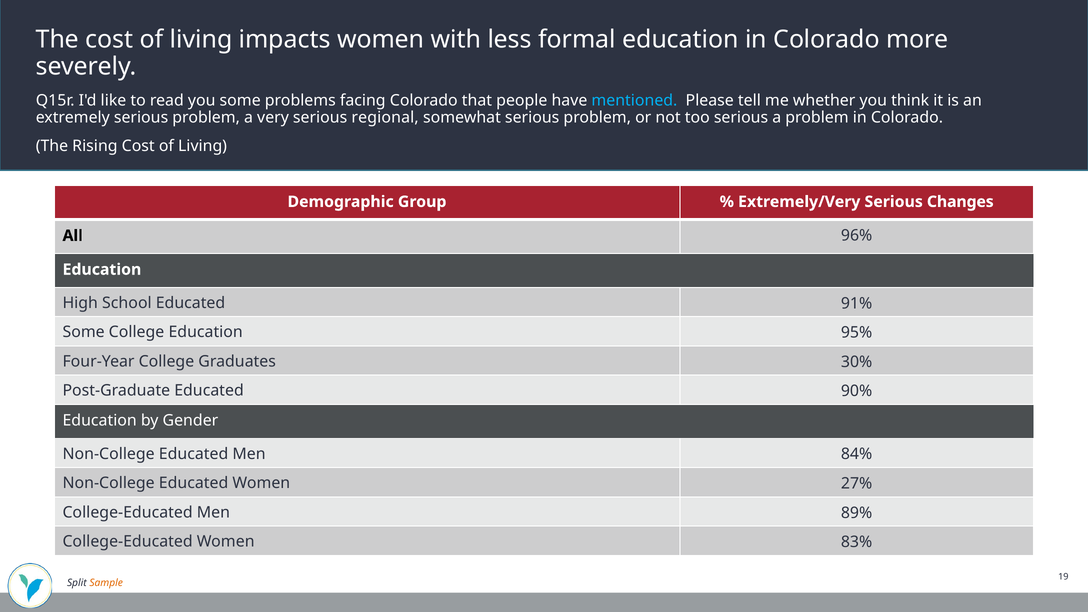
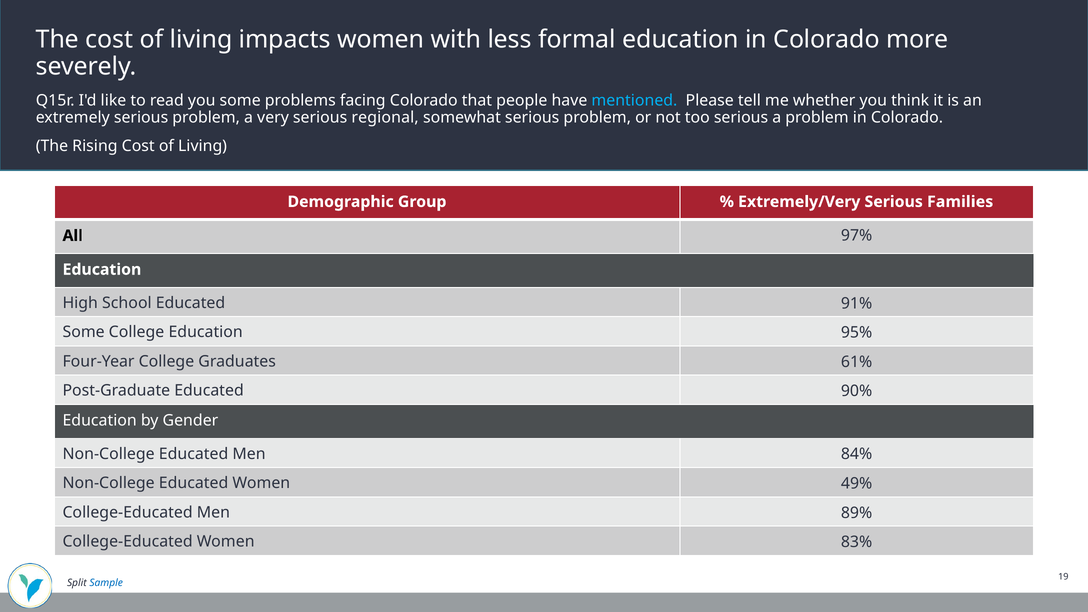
Changes: Changes -> Families (960, 202)
96%: 96% -> 97% (857, 236)
30%: 30% -> 61% (857, 362)
27%: 27% -> 49% (857, 484)
Sample colour: orange -> blue (106, 583)
